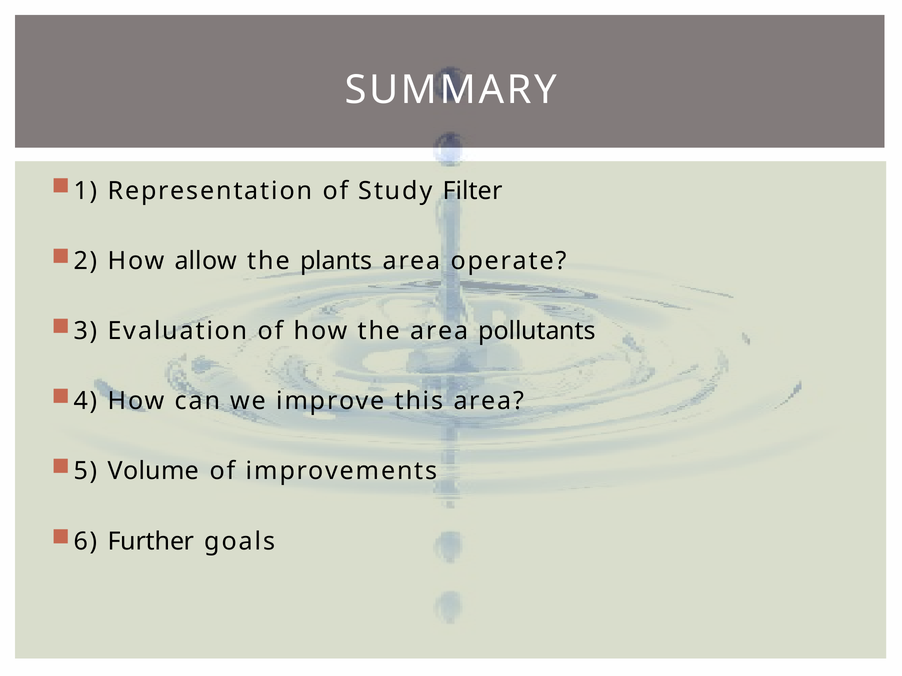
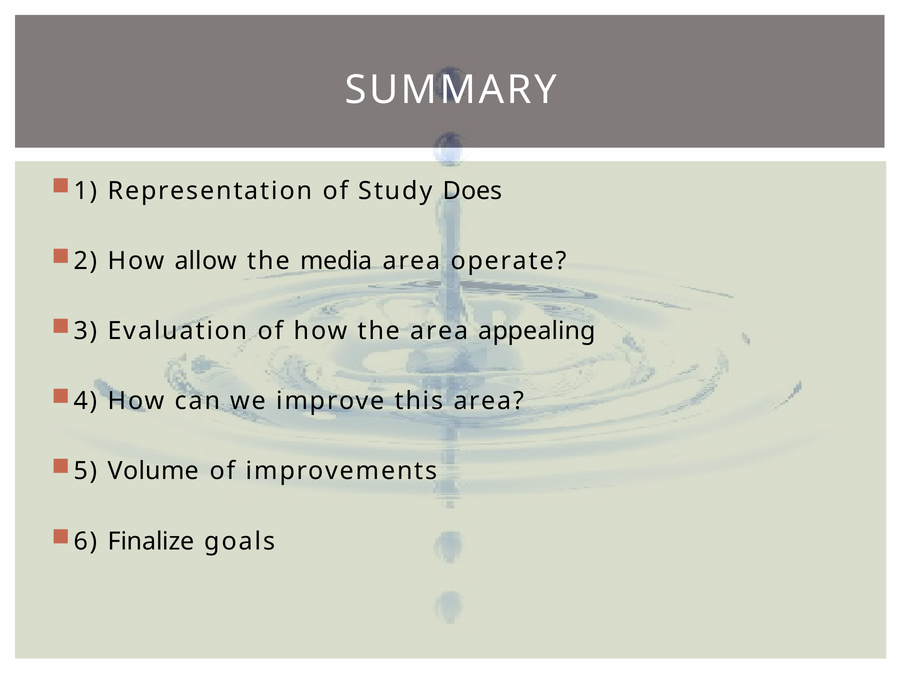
Filter: Filter -> Does (473, 191)
plants: plants -> media (336, 261)
pollutants: pollutants -> appealing (537, 331)
Further: Further -> Finalize (151, 542)
